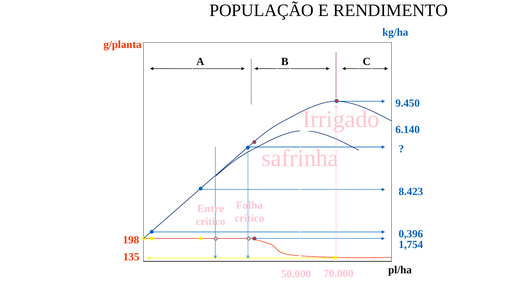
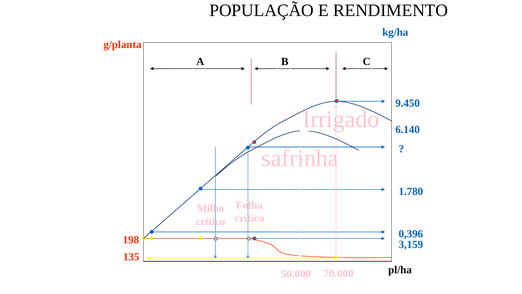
8.423: 8.423 -> 1.780 (411, 191)
Entre: Entre -> Milho (211, 208)
1,754: 1,754 -> 3,159 (411, 244)
